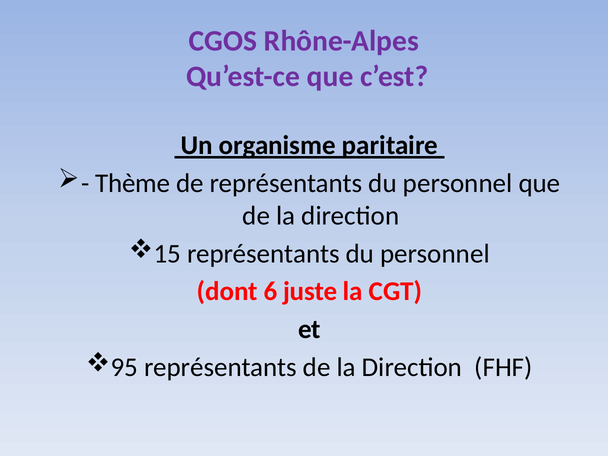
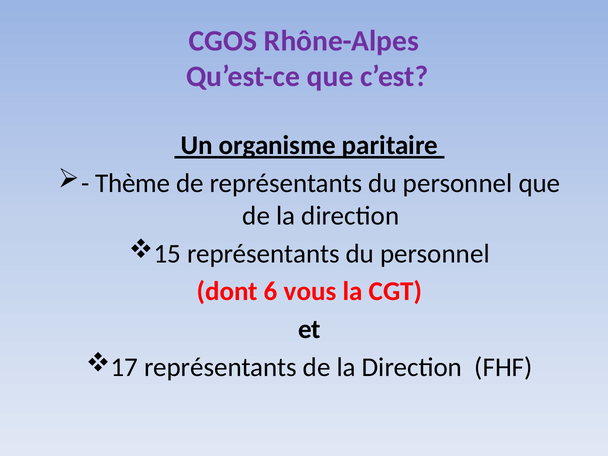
juste: juste -> vous (310, 292)
95: 95 -> 17 (124, 367)
